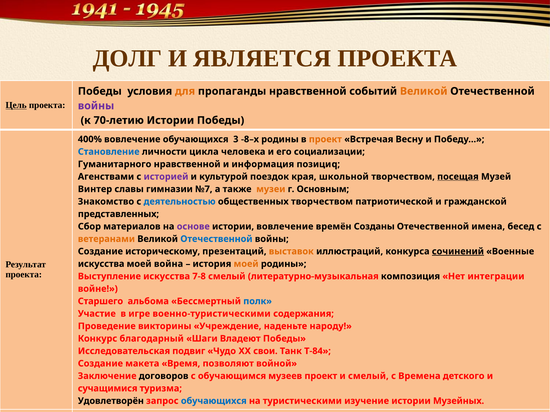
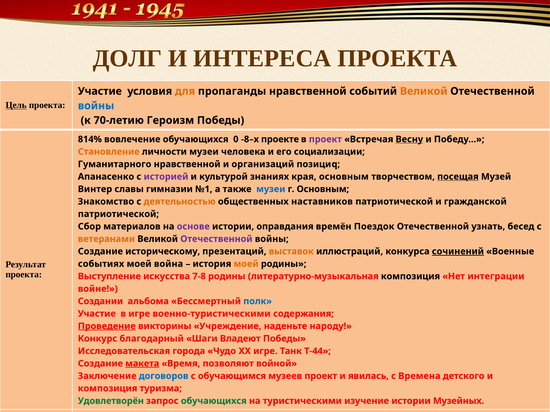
ЯВЛЯЕТСЯ: ЯВЛЯЕТСЯ -> ИНТЕРЕСА (262, 59)
Победы: Победы -> Участие (100, 91)
войны colour: purple -> blue (96, 106)
70-летию Истории: Истории -> Героизм (170, 120)
400%: 400% -> 814% (90, 139)
обучающихся 3: 3 -> 0 (236, 139)
-8–х родины: родины -> проекте (280, 139)
проект colour: orange -> purple (325, 139)
Весну underline: none -> present (409, 139)
Становление colour: blue -> orange (109, 152)
личности цикла: цикла -> музеи (204, 152)
информация: информация -> организаций (263, 164)
Агенствами: Агенствами -> Апанасенко (106, 177)
поездок: поездок -> знаниях (270, 177)
края школьной: школьной -> основным (344, 177)
№7: №7 -> №1 (204, 189)
музеи colour: orange -> blue (271, 189)
деятельностью colour: blue -> orange (180, 202)
общественных творчеством: творчеством -> наставников (322, 202)
представленных: представленных -> патриотической (118, 214)
истории вовлечение: вовлечение -> оправдания (285, 227)
Созданы: Созданы -> Поездок (374, 227)
имена: имена -> узнать (488, 227)
Отечественной colour: blue -> purple (216, 239)
искусства: искусства -> событиях (101, 264)
7-8 смелый: смелый -> родины (227, 277)
Старшего: Старшего -> Создании (100, 302)
Проведение underline: none -> present (107, 327)
Исследовательская подвиг: подвиг -> города (189, 351)
XX свои: свои -> игре (265, 351)
Т-84: Т-84 -> Т-44 (318, 351)
макета underline: none -> present (142, 364)
договоров colour: black -> blue (164, 376)
и смелый: смелый -> явилась (368, 376)
сучащимися: сучащимися -> композиция (108, 389)
Удовлетворён colour: black -> green (111, 401)
обучающихся colour: blue -> green (214, 401)
